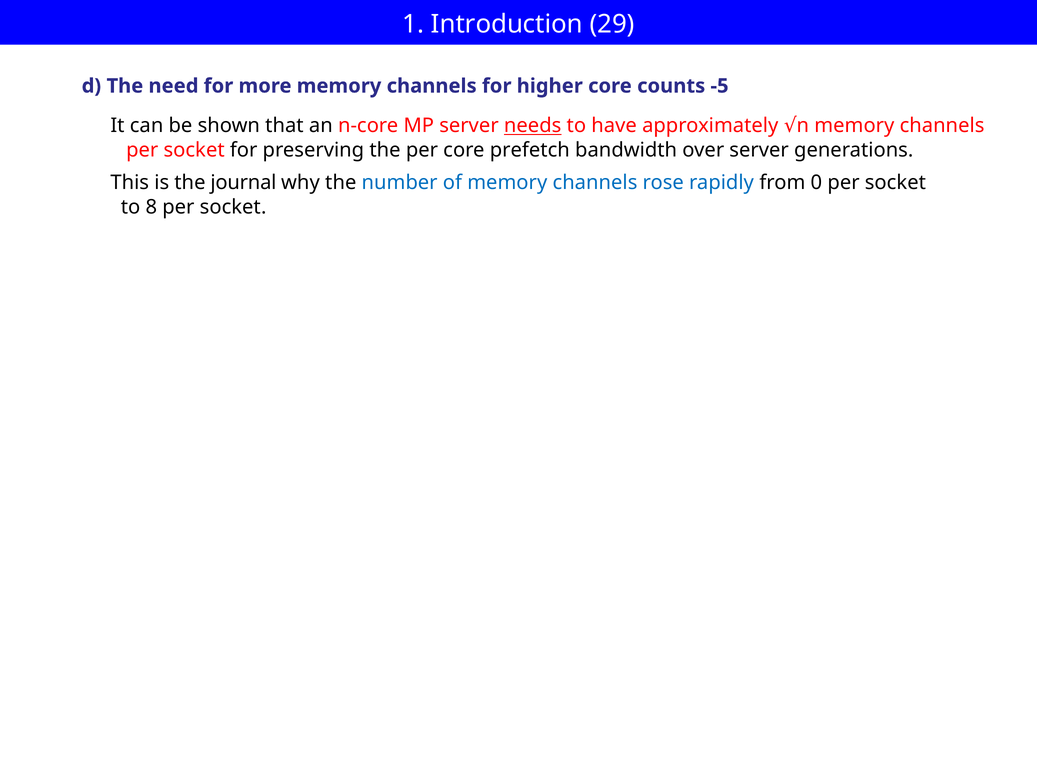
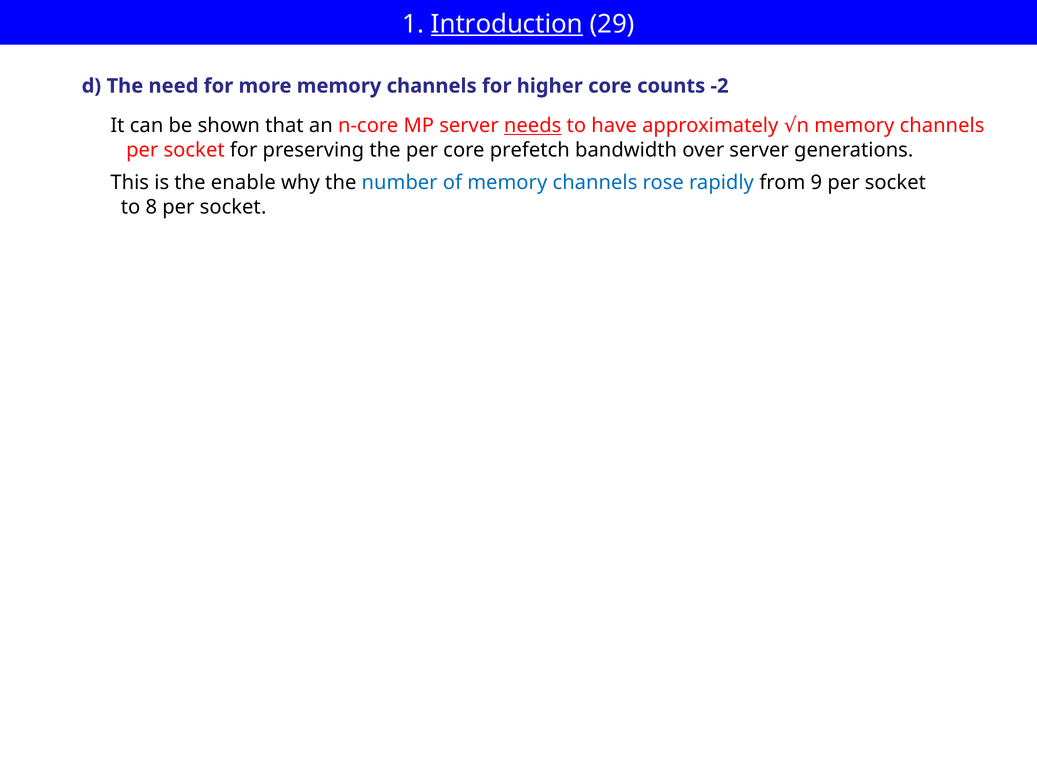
Introduction underline: none -> present (507, 24)
-5: -5 -> -2 (720, 86)
journal: journal -> enable (243, 183)
0: 0 -> 9 (816, 183)
